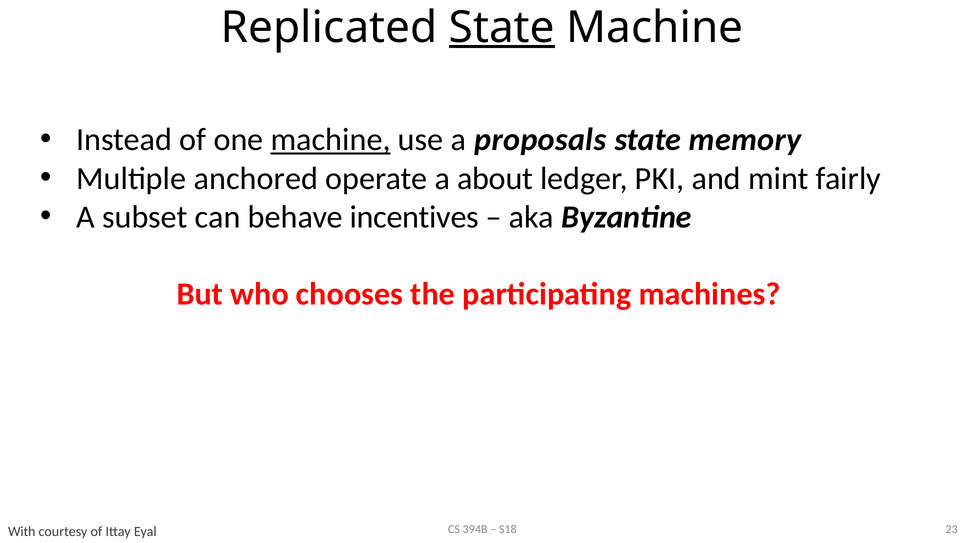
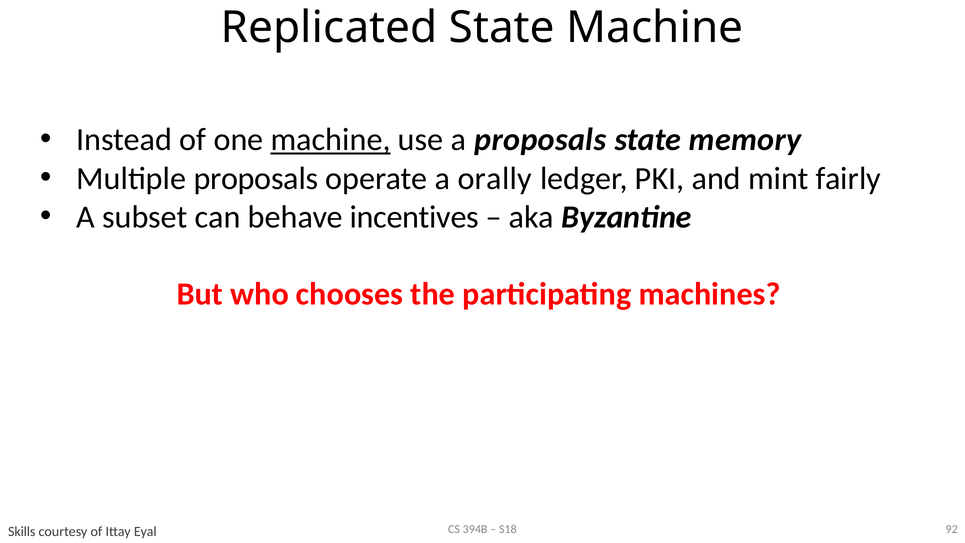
State underline: present -> none (502, 27)
Multiple anchored: anchored -> proposals (256, 178)
about: about -> orally (495, 178)
23: 23 -> 92 (952, 529)
With: With -> Skills (22, 531)
